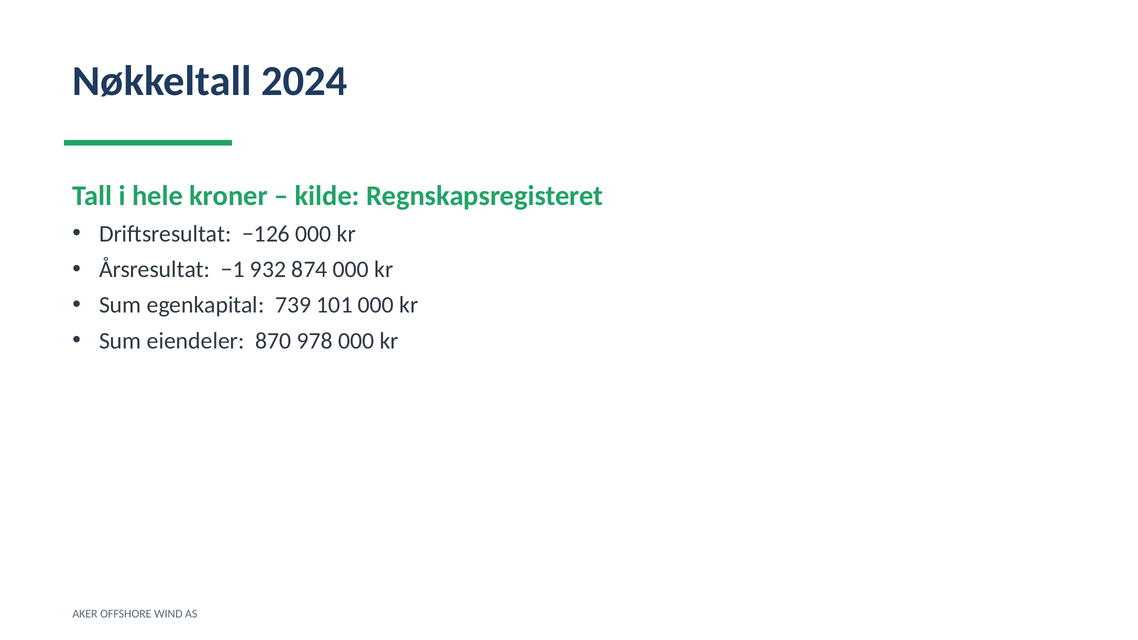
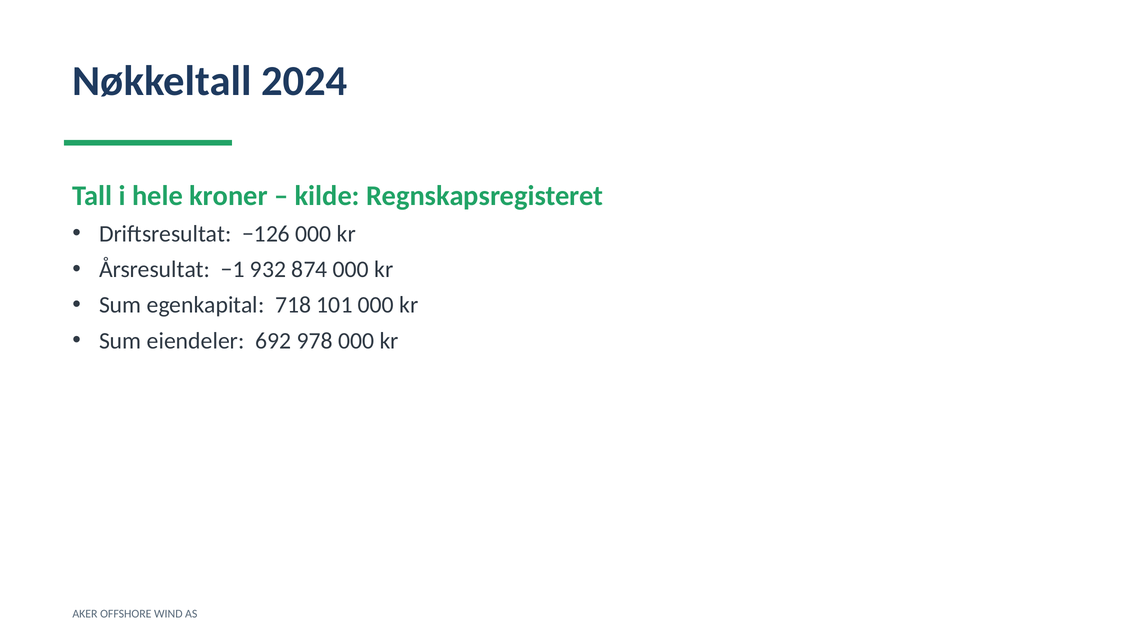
739: 739 -> 718 (293, 305)
870: 870 -> 692 (273, 341)
